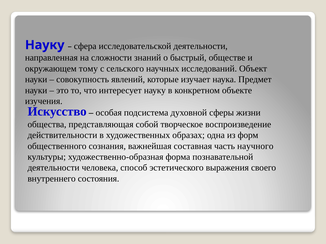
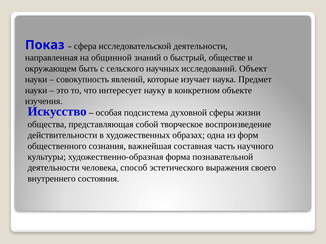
Науку: Науку -> Показ (45, 45)
сложности: сложности -> общинной (111, 58)
тому: тому -> быть (88, 69)
